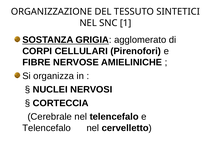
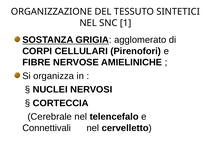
Telencefalo: Telencefalo -> Connettivali (47, 128)
